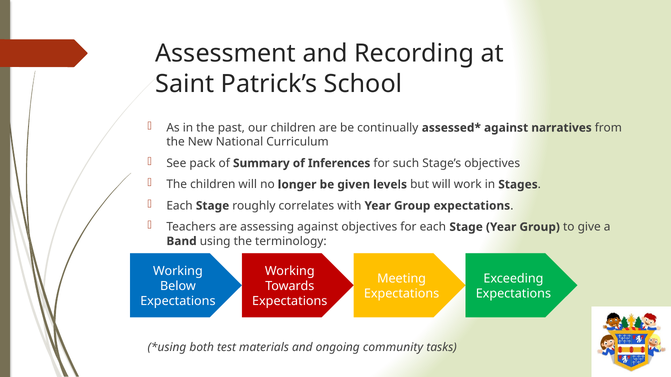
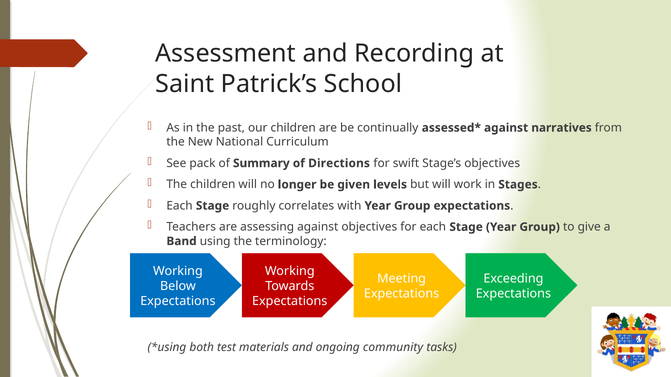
Inferences: Inferences -> Directions (339, 163)
such: such -> swift (406, 163)
